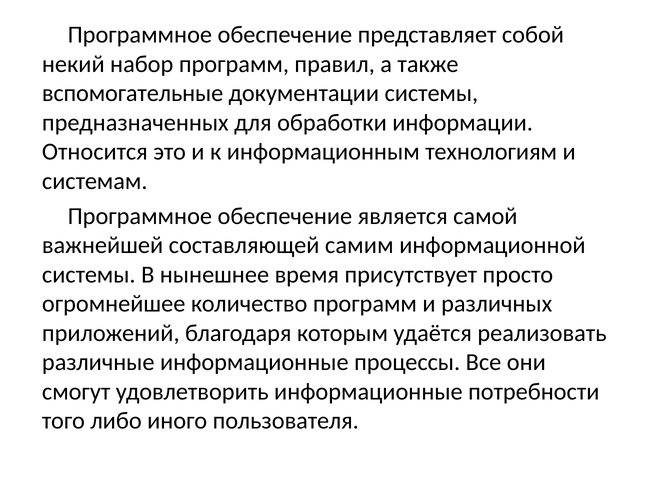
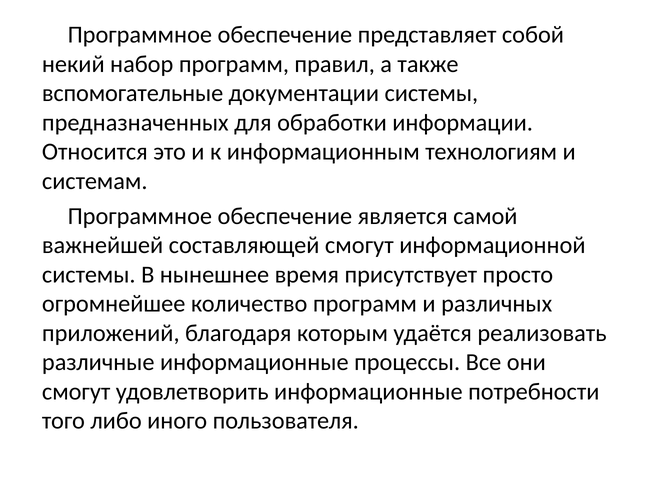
составляющей самим: самим -> смогут (359, 245)
